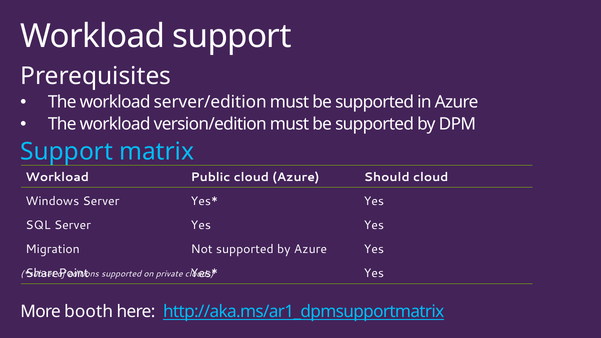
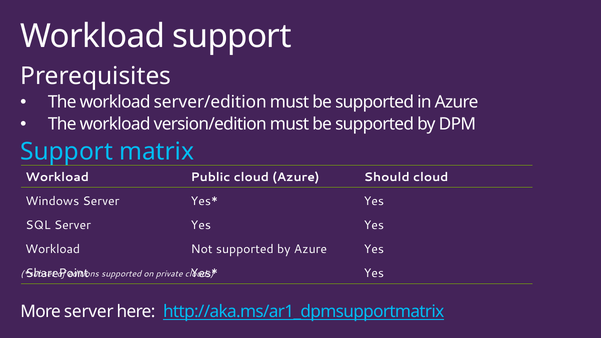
Migration: Migration -> Workload (53, 249)
More booth: booth -> server (89, 312)
